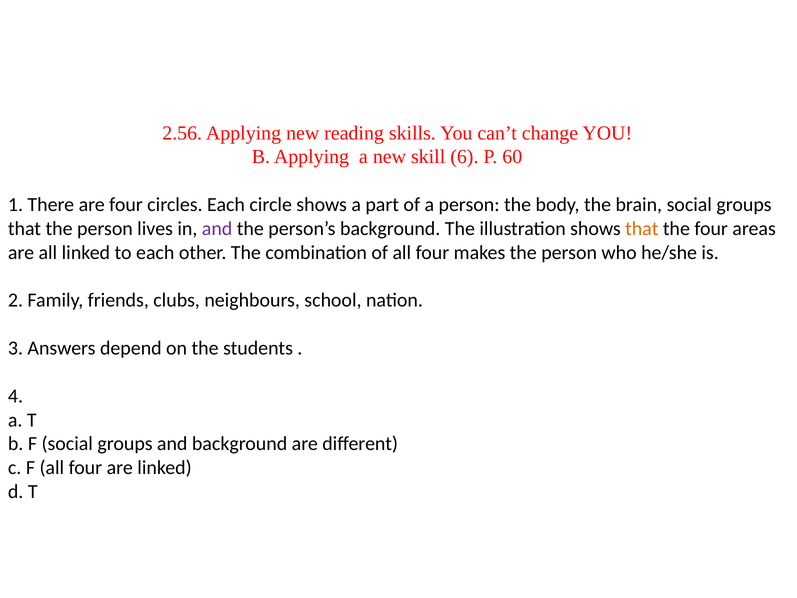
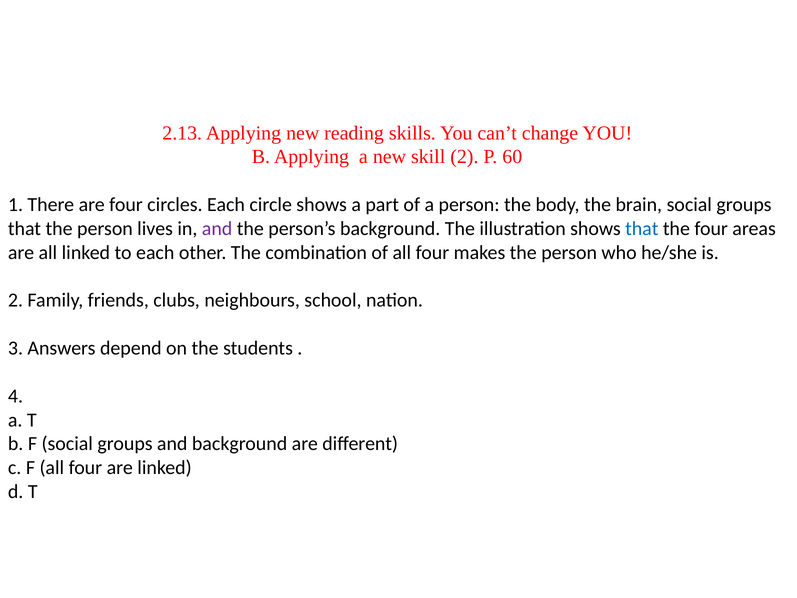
2.56: 2.56 -> 2.13 (182, 133)
skill 6: 6 -> 2 (464, 157)
that colour: orange -> blue (642, 229)
